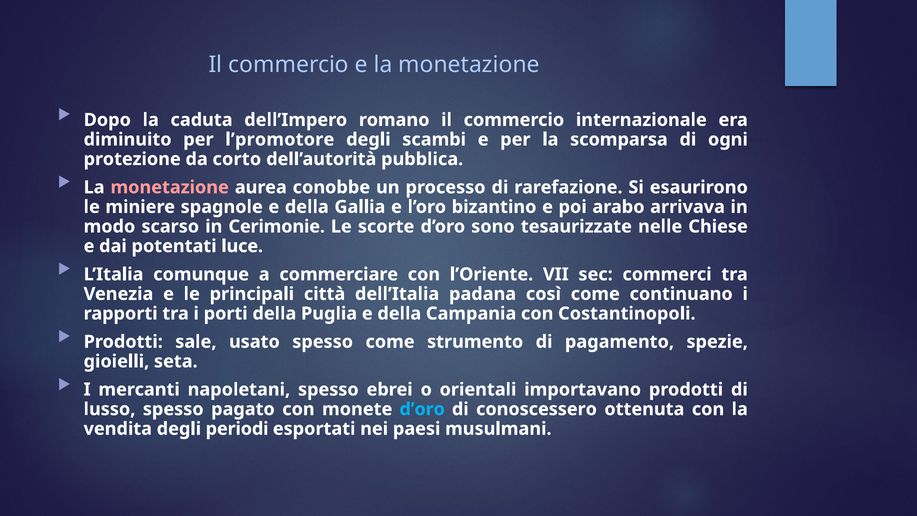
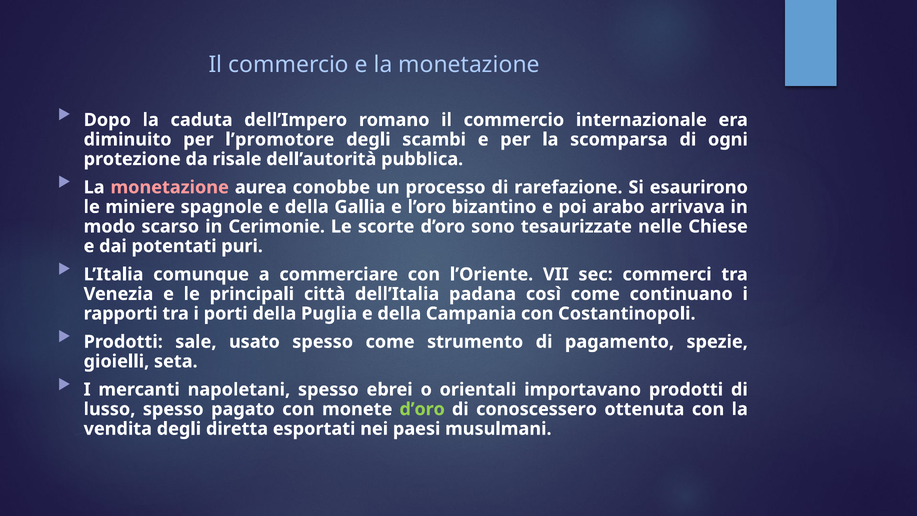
corto: corto -> risale (237, 159)
luce: luce -> puri (242, 246)
d’oro colour: light blue -> light green (422, 409)
periodi: periodi -> diretta (237, 429)
